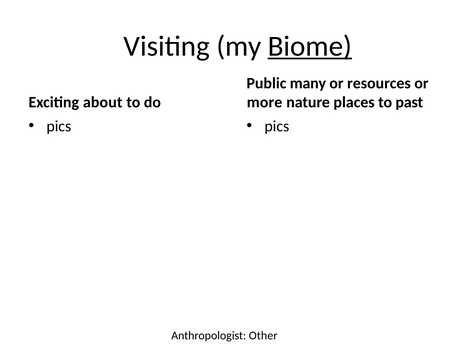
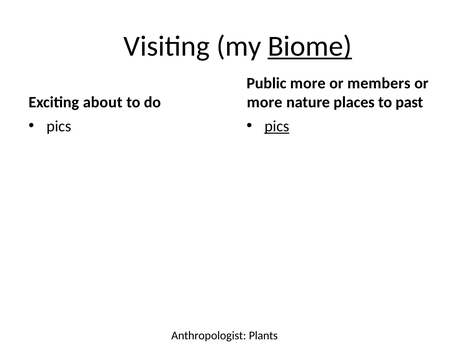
Public many: many -> more (308, 83)
resources: resources -> members (379, 83)
pics underline: none -> present (277, 126)
Other: Other -> Plants (263, 336)
